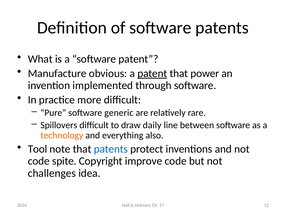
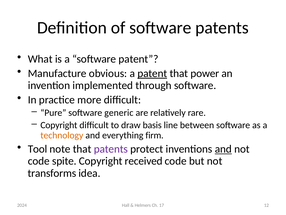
Spillovers: Spillovers -> Copyright (59, 125)
daily: daily -> basis (152, 125)
also: also -> firm (155, 135)
patents colour: blue -> purple (111, 149)
and underline: none -> present (223, 149)
improve: improve -> received (144, 161)
challenges: challenges -> transforms (52, 173)
